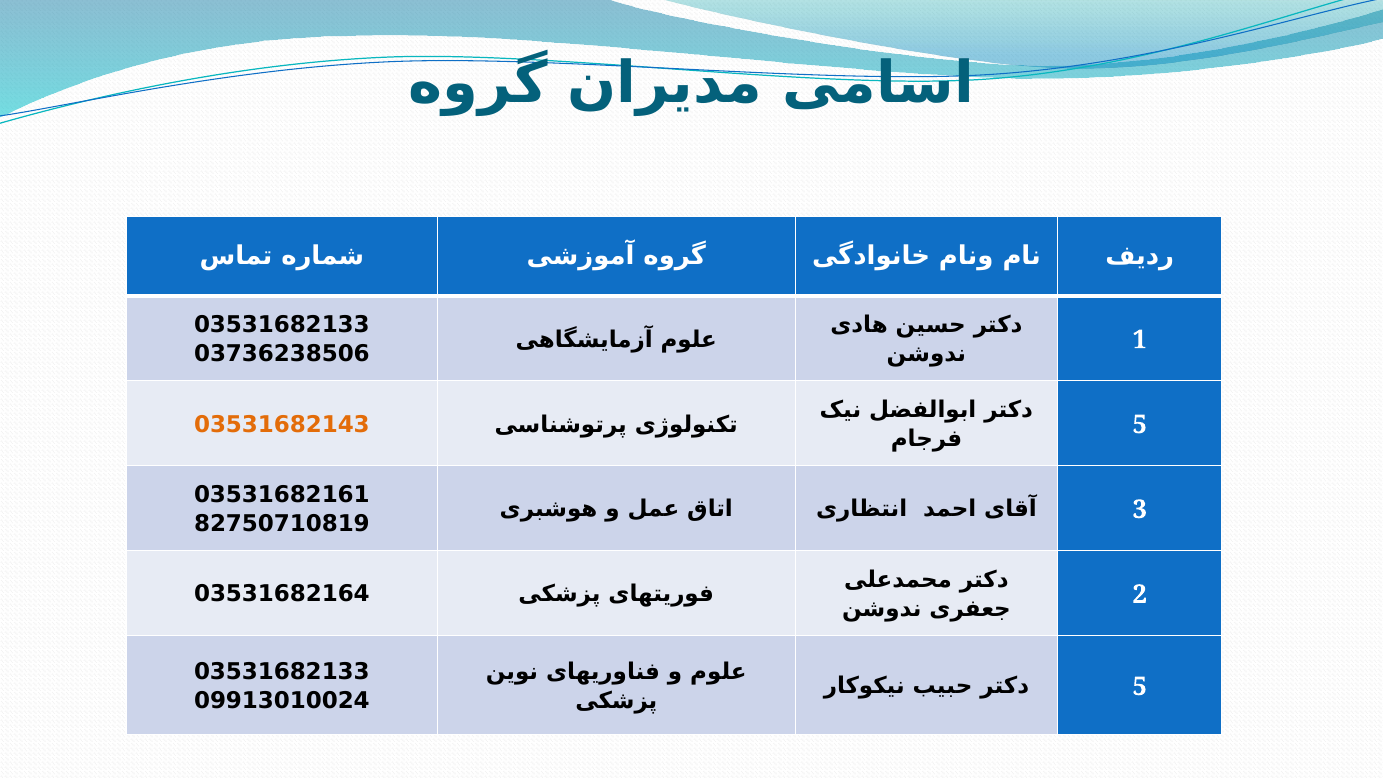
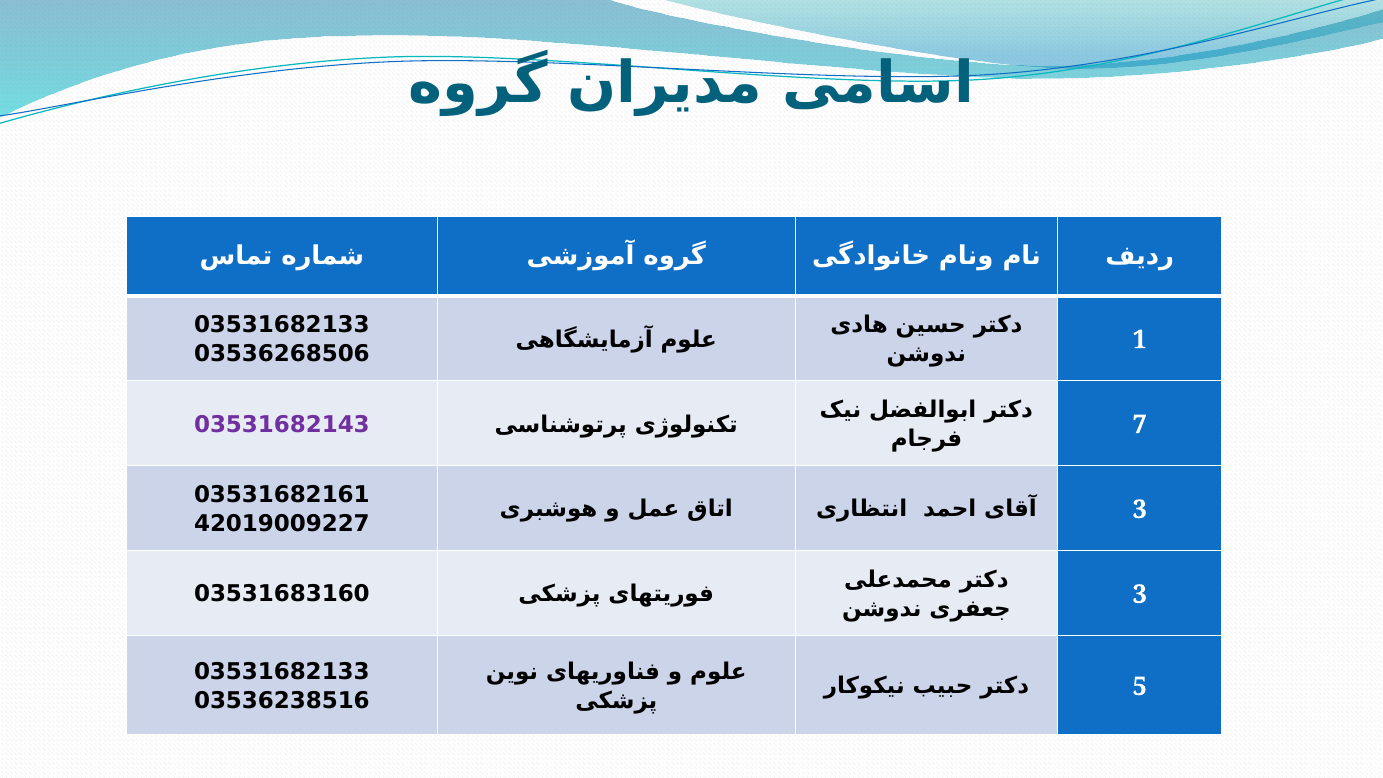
03736238506: 03736238506 -> 03536268506 (282, 354)
03531682143 colour: orange -> purple (282, 424)
5: 5 -> 7 (1140, 425)
82750710819: 82750710819 -> 42019009227 (282, 524)
03531682164: 03531682164 -> 03531683160 (282, 594)
2: 2 -> 3 (1140, 594)
09913010024: 09913010024 -> 03536238516 (282, 701)
